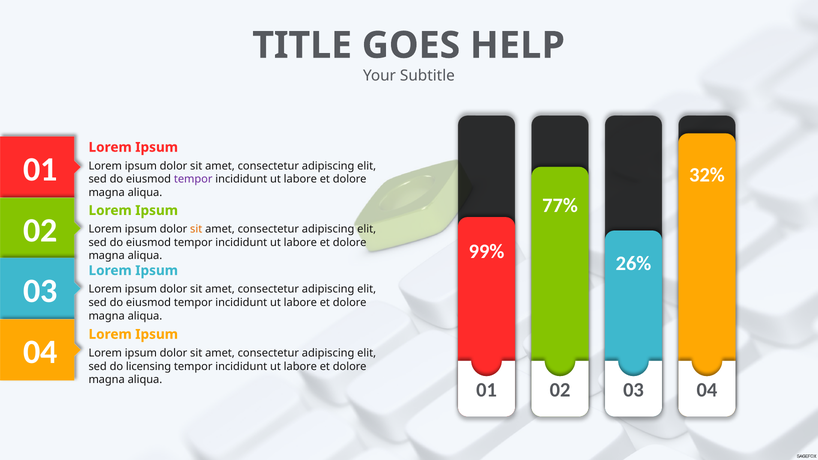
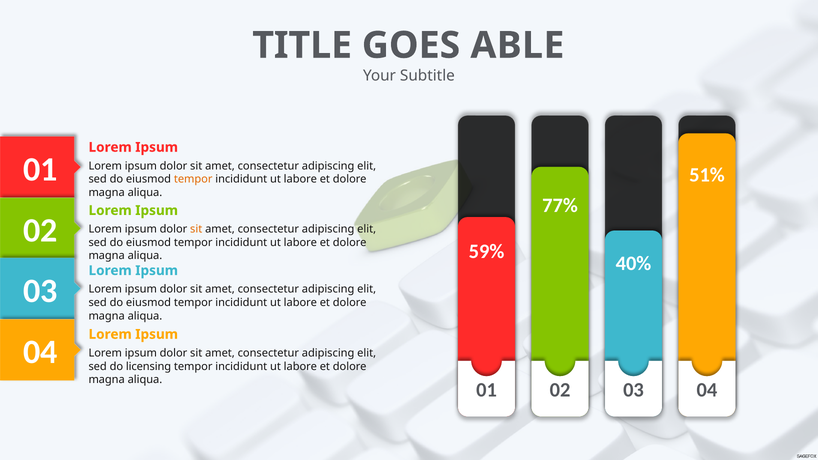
HELP: HELP -> ABLE (517, 45)
32%: 32% -> 51% (707, 175)
tempor colour: purple -> orange (193, 179)
99%: 99% -> 59% (487, 251)
26%: 26% -> 40% (633, 264)
